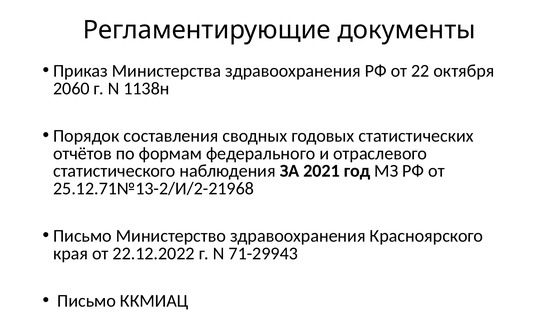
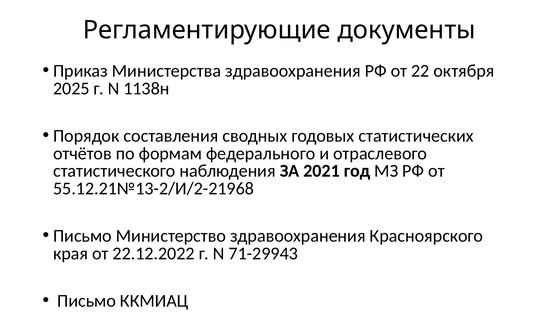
2060: 2060 -> 2025 (71, 89)
25.12.71№13-2/И/2-21968: 25.12.71№13-2/И/2-21968 -> 55.12.21№13-2/И/2-21968 (154, 189)
